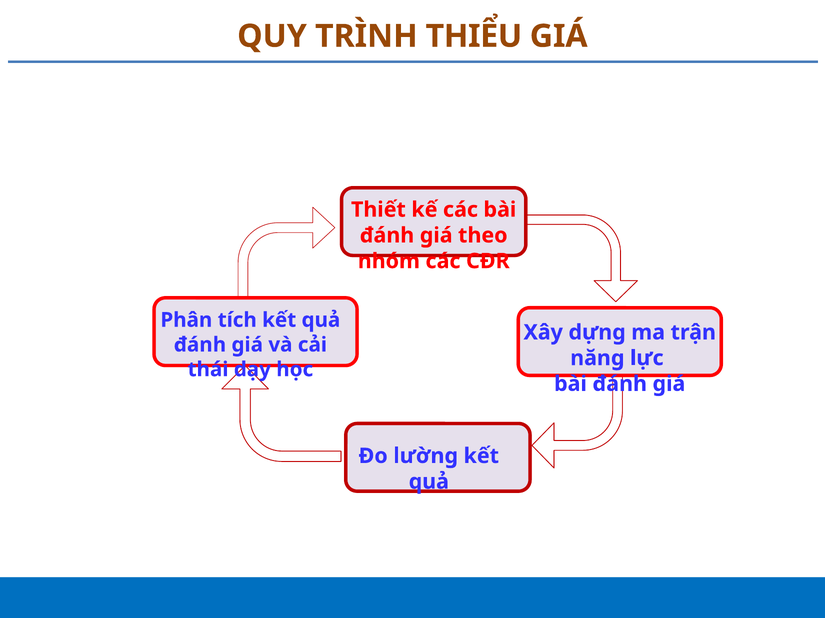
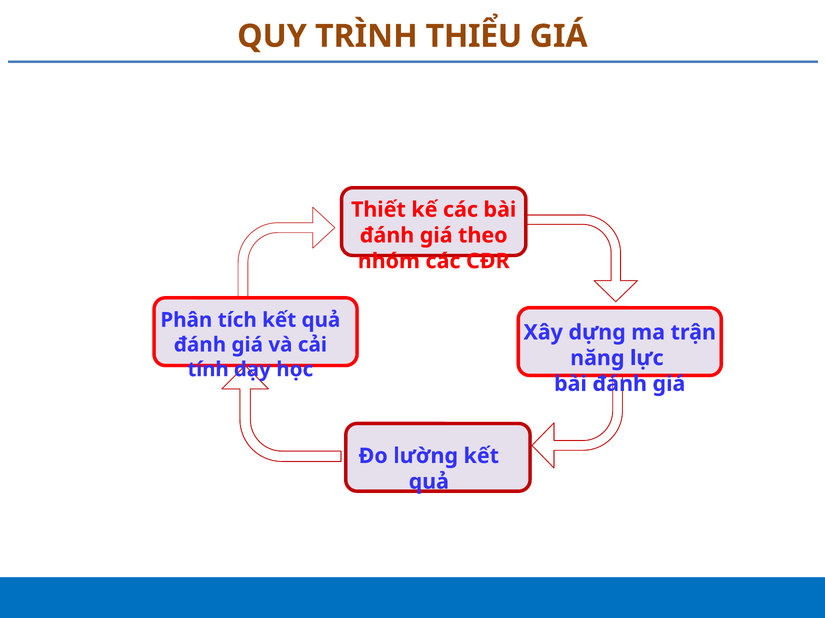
thái: thái -> tính (208, 370)
